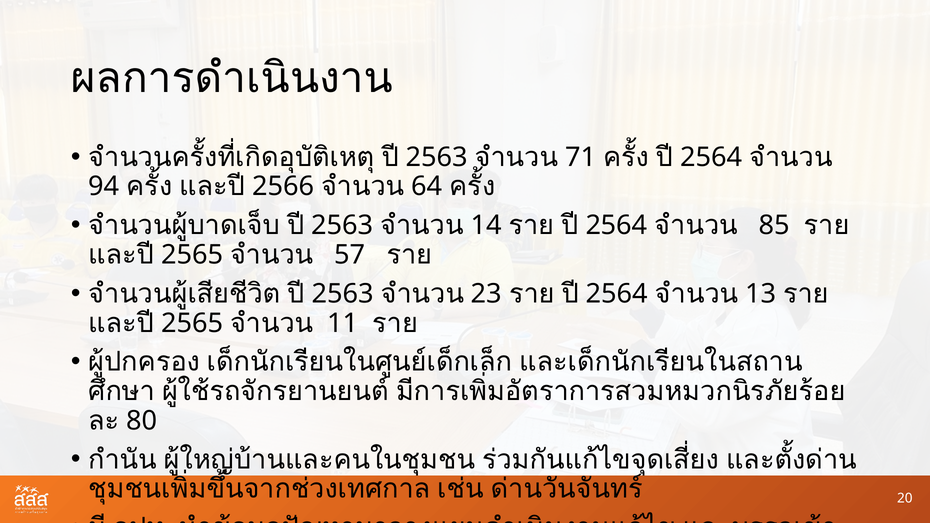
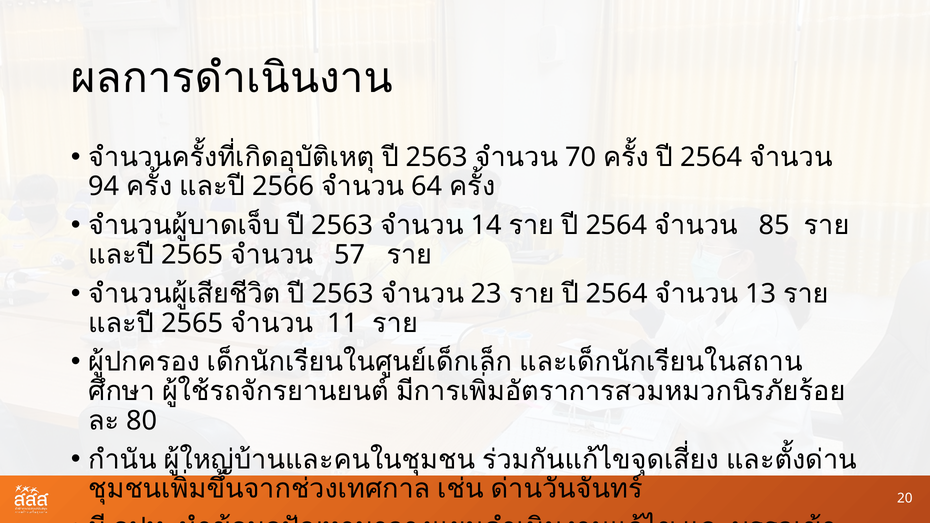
71: 71 -> 70 (581, 157)
